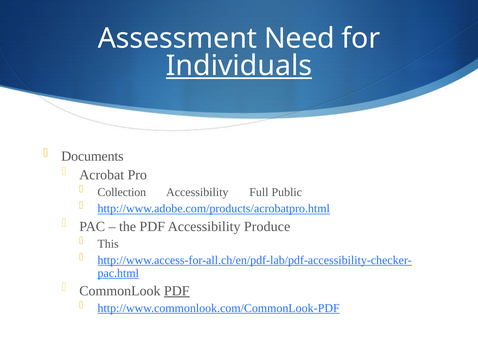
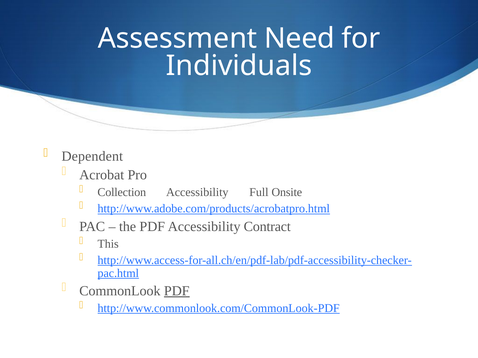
Individuals underline: present -> none (239, 66)
Documents: Documents -> Dependent (92, 157)
Public: Public -> Onsite (287, 192)
Produce: Produce -> Contract (267, 227)
